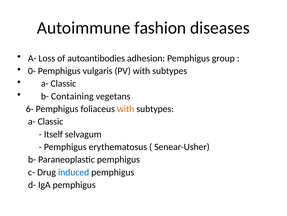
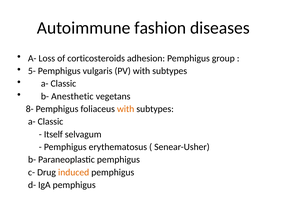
autoantibodies: autoantibodies -> corticosteroids (96, 58)
0-: 0- -> 5- (32, 71)
Containing: Containing -> Anesthetic (72, 96)
6-: 6- -> 8- (30, 109)
induced colour: blue -> orange (74, 172)
